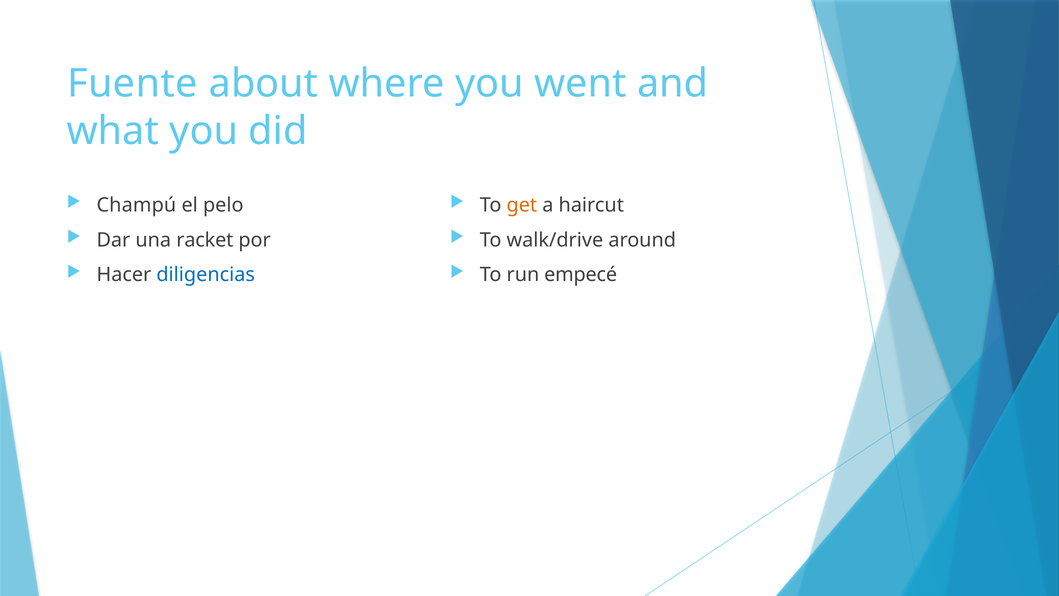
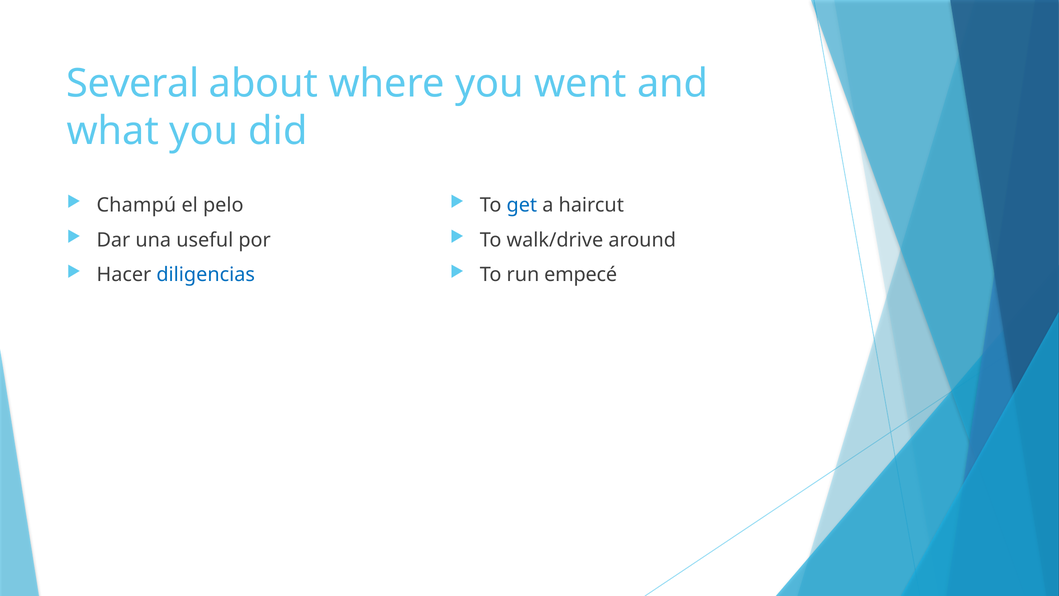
Fuente: Fuente -> Several (133, 84)
get colour: orange -> blue (522, 205)
racket: racket -> useful (205, 240)
